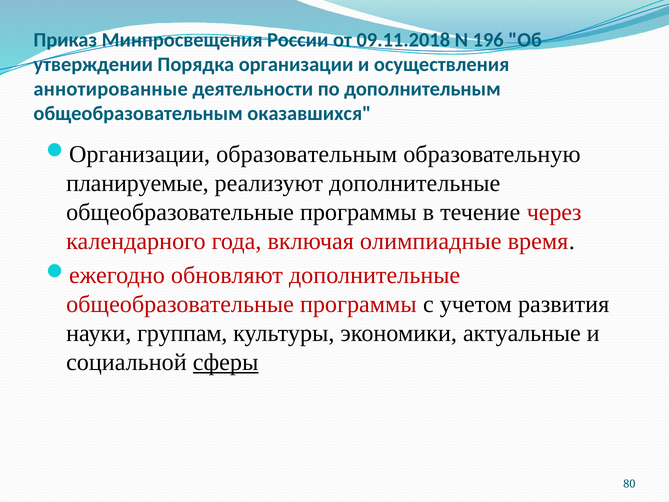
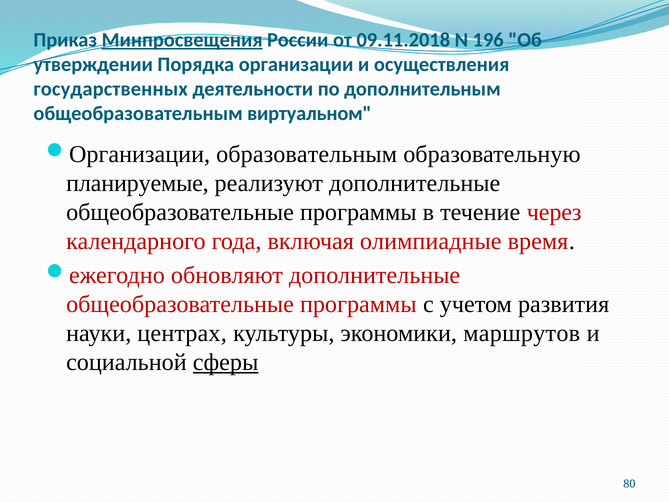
Минпросвещения underline: none -> present (182, 40)
аннотированные: аннотированные -> государственных (111, 89)
оказавшихся: оказавшихся -> виртуальном (309, 114)
группам: группам -> центрах (182, 333)
актуальные: актуальные -> маршрутов (522, 333)
